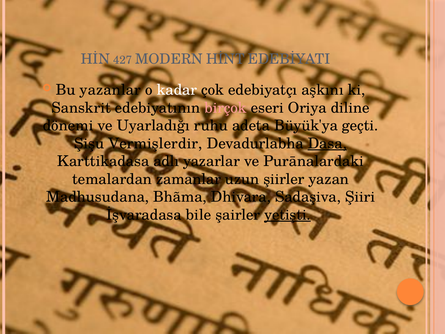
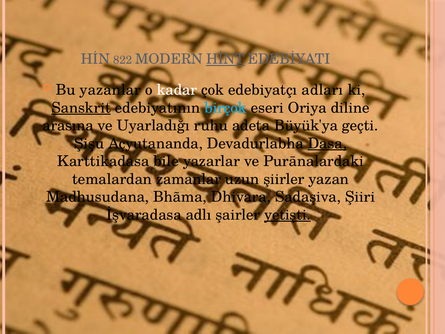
427: 427 -> 822 (123, 60)
HİNT underline: none -> present (225, 59)
aşkını: aşkını -> adları (322, 90)
Sanskrit underline: none -> present (81, 108)
birçok colour: pink -> light blue (226, 108)
dönemi: dönemi -> arasına (68, 126)
Vermişlerdir: Vermişlerdir -> Açyutananda (156, 143)
adlı: adlı -> bile (166, 161)
bile: bile -> adlı (199, 215)
